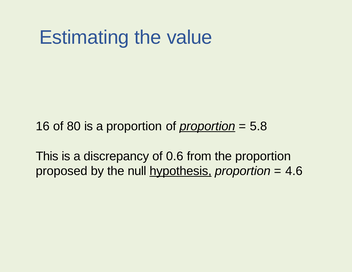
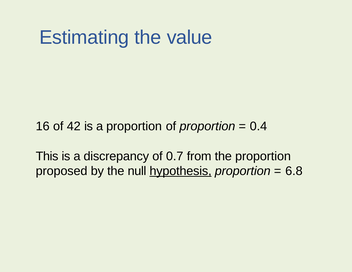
80: 80 -> 42 (74, 126)
proportion underline: present -> none (207, 126)
5.8: 5.8 -> 0.4 (258, 126)
0.6: 0.6 -> 0.7 (175, 156)
4.6: 4.6 -> 6.8 (294, 171)
